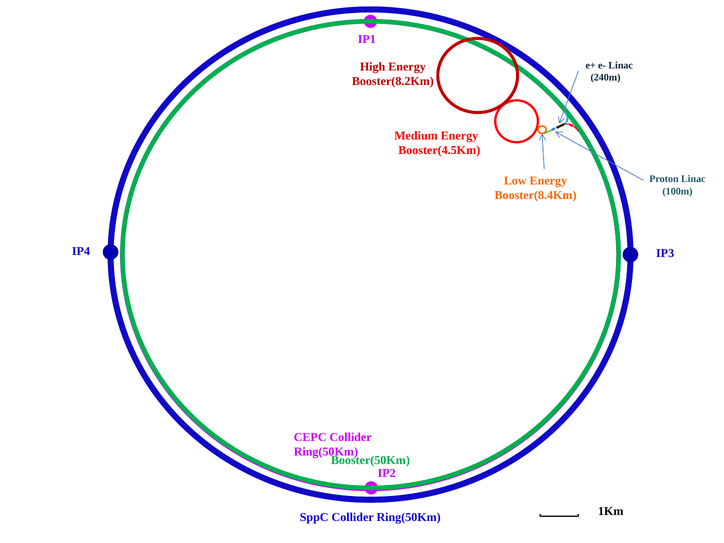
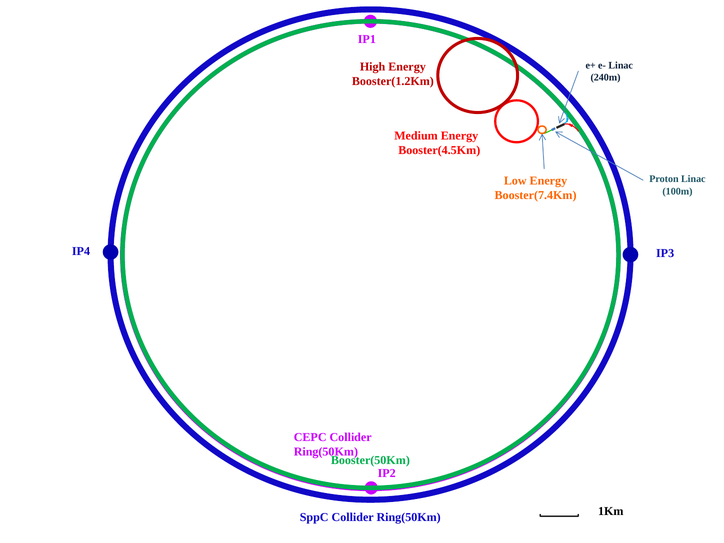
Booster(8.2Km: Booster(8.2Km -> Booster(1.2Km (393, 81)
Booster(8.4Km: Booster(8.4Km -> Booster(7.4Km (536, 195)
